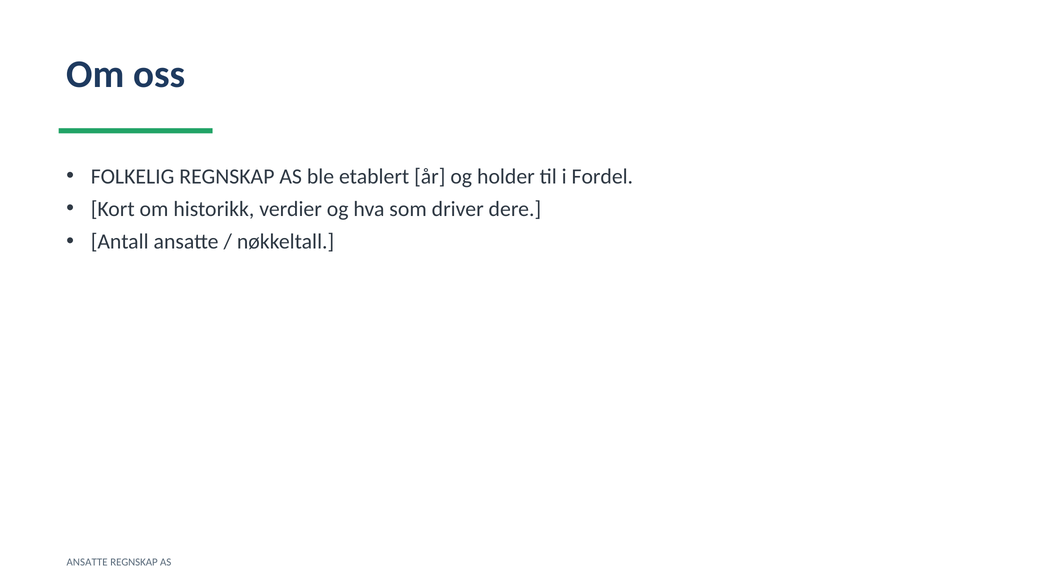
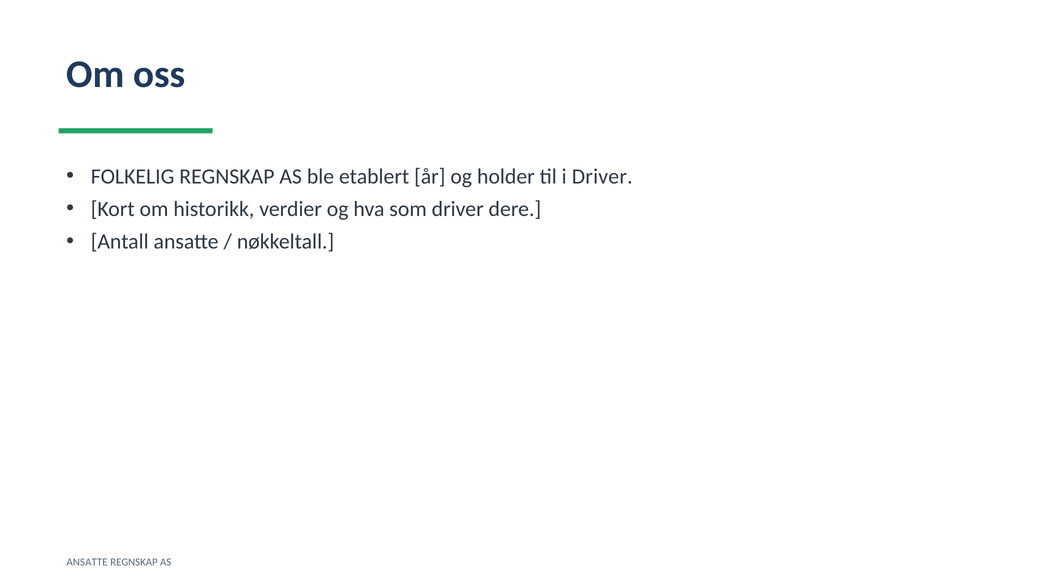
i Fordel: Fordel -> Driver (602, 177)
